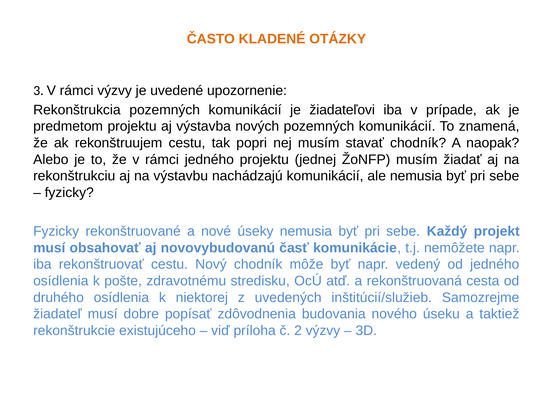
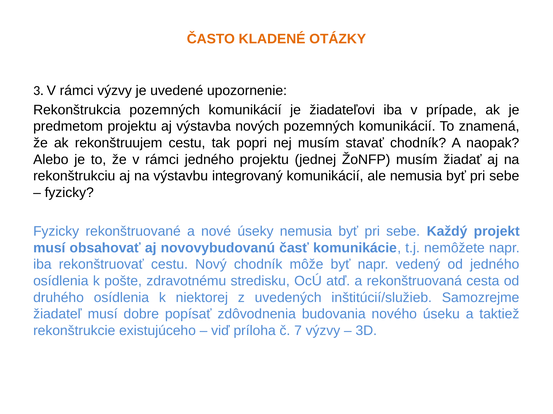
nachádzajú: nachádzajú -> integrovaný (247, 176)
2: 2 -> 7 (298, 331)
